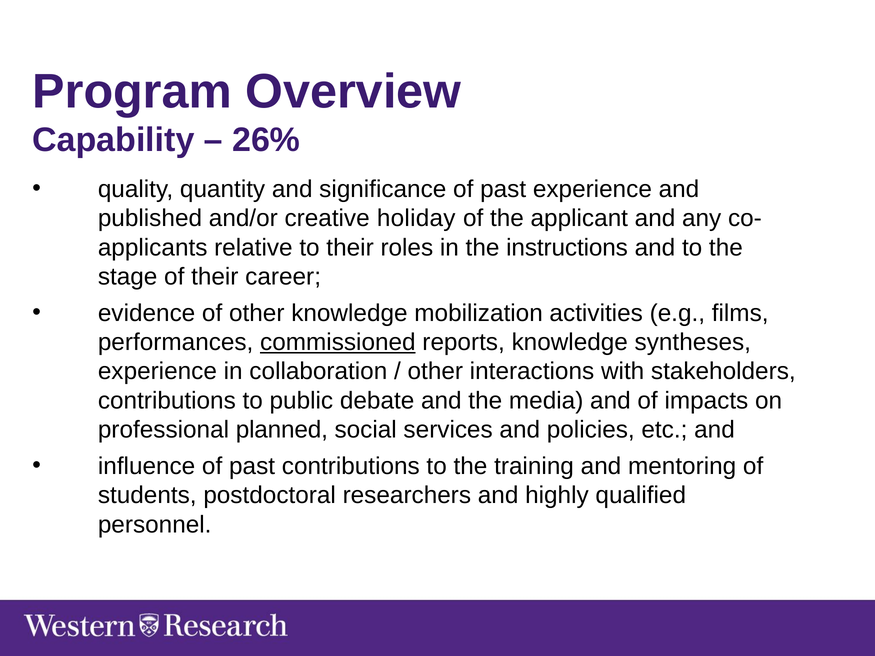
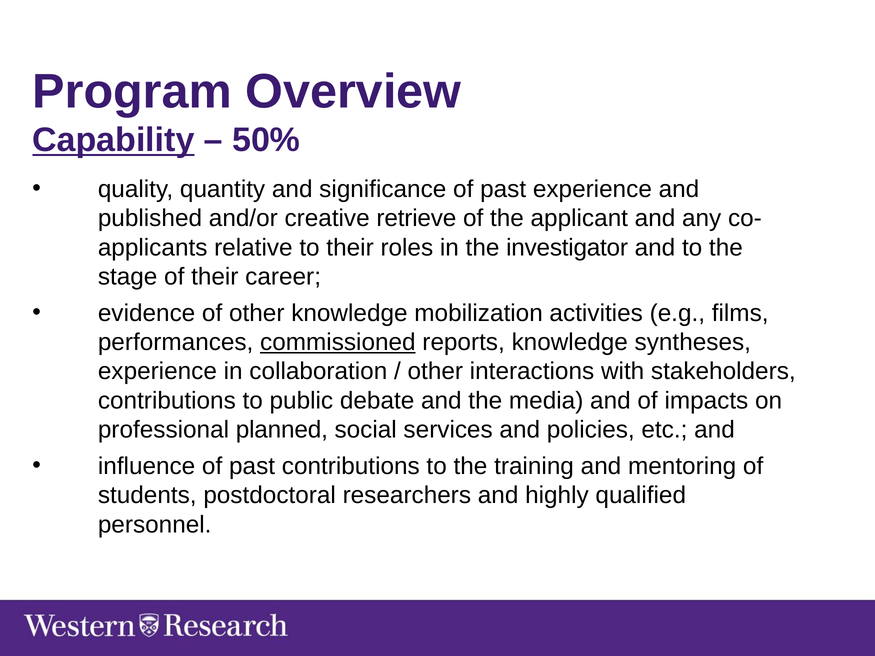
Capability underline: none -> present (113, 140)
26%: 26% -> 50% (266, 140)
holiday: holiday -> retrieve (416, 218)
instructions: instructions -> investigator (567, 248)
